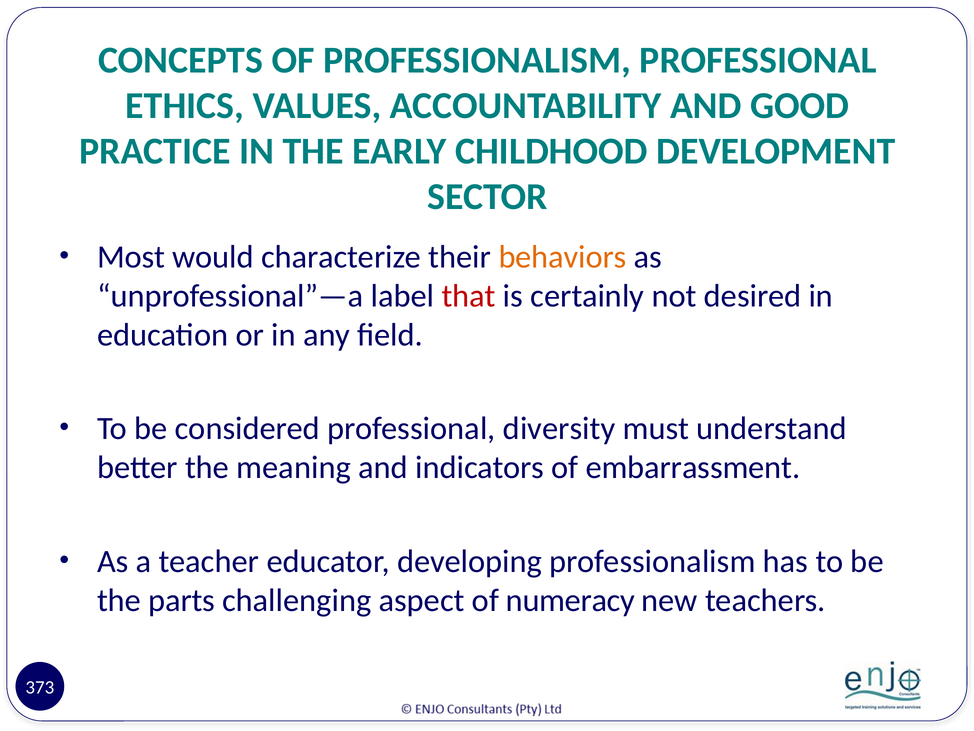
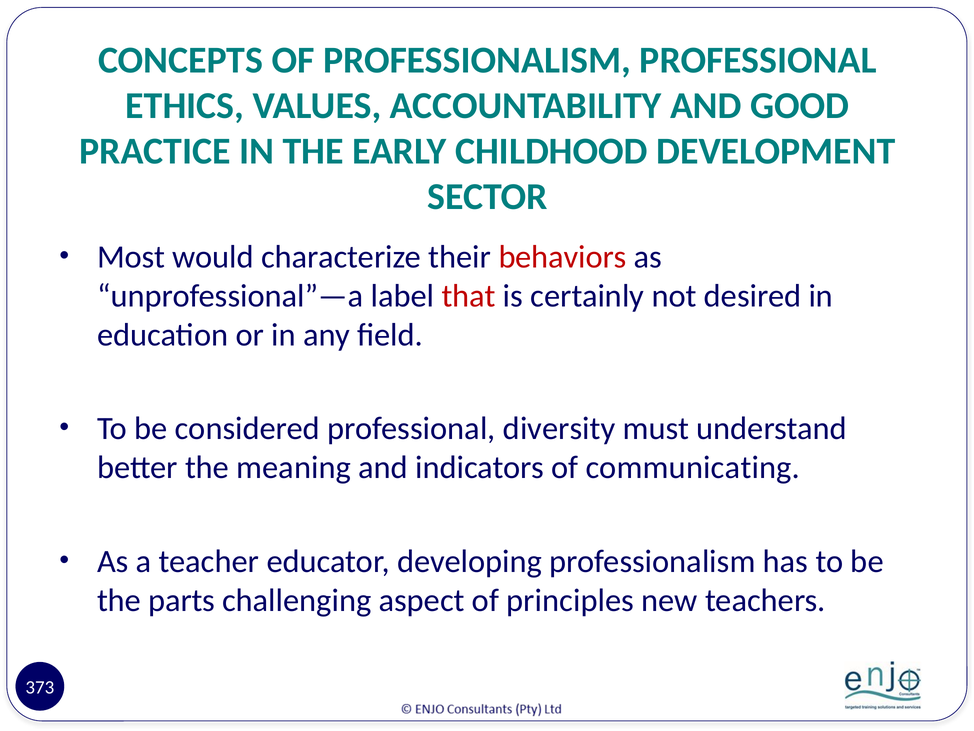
behaviors colour: orange -> red (563, 257)
embarrassment: embarrassment -> communicating (693, 467)
numeracy: numeracy -> principles (570, 600)
